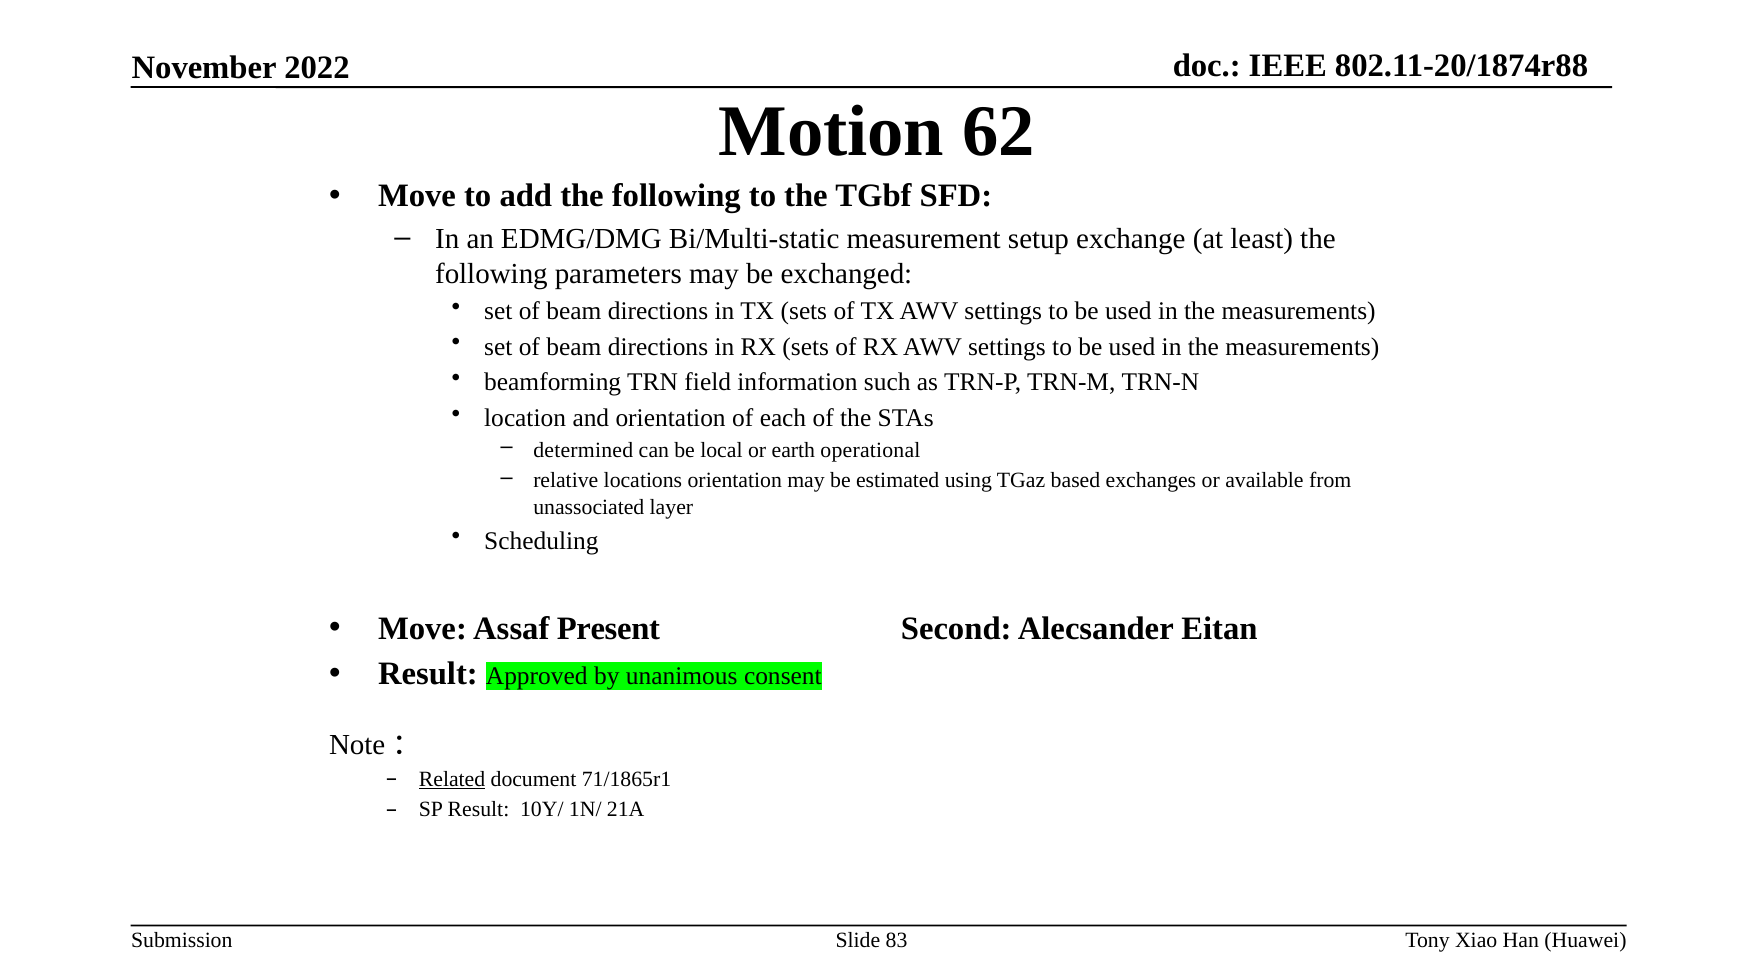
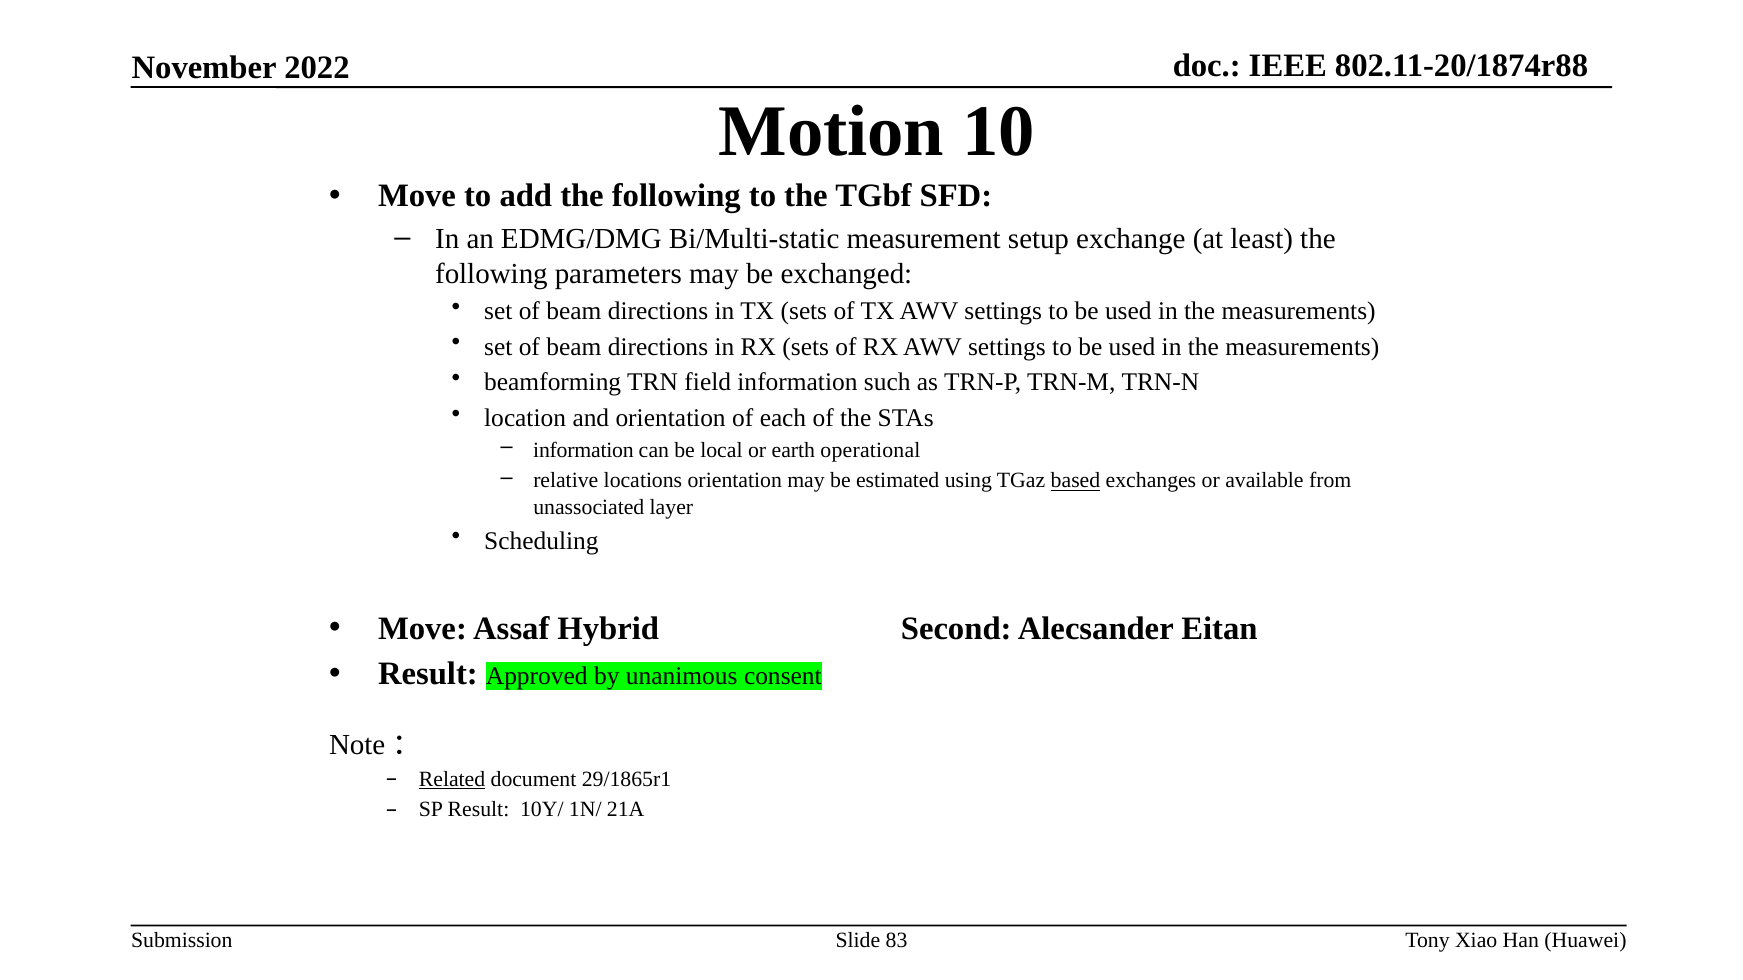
62: 62 -> 10 (999, 131)
determined: determined -> information (583, 451)
based underline: none -> present (1075, 481)
Present: Present -> Hybrid (608, 629)
71/1865r1: 71/1865r1 -> 29/1865r1 (626, 779)
